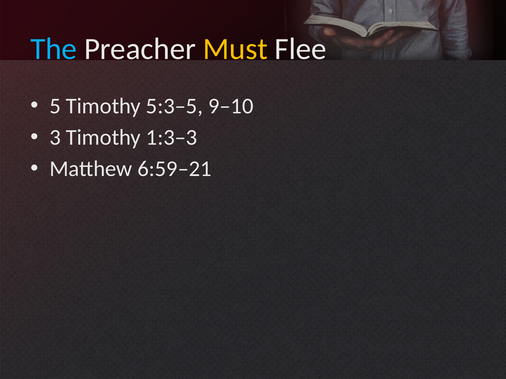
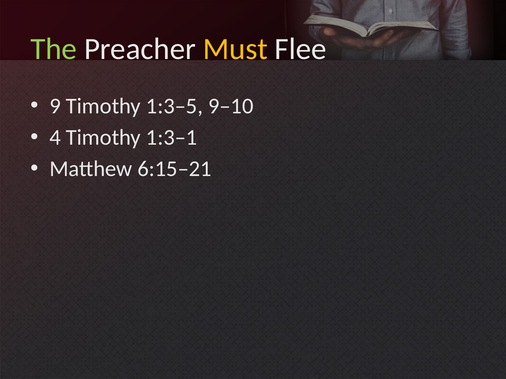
The colour: light blue -> light green (54, 49)
5: 5 -> 9 (55, 106)
5:3–5: 5:3–5 -> 1:3–5 (174, 106)
3: 3 -> 4 (55, 138)
1:3–3: 1:3–3 -> 1:3–1 (172, 138)
6:59–21: 6:59–21 -> 6:15–21 (175, 169)
